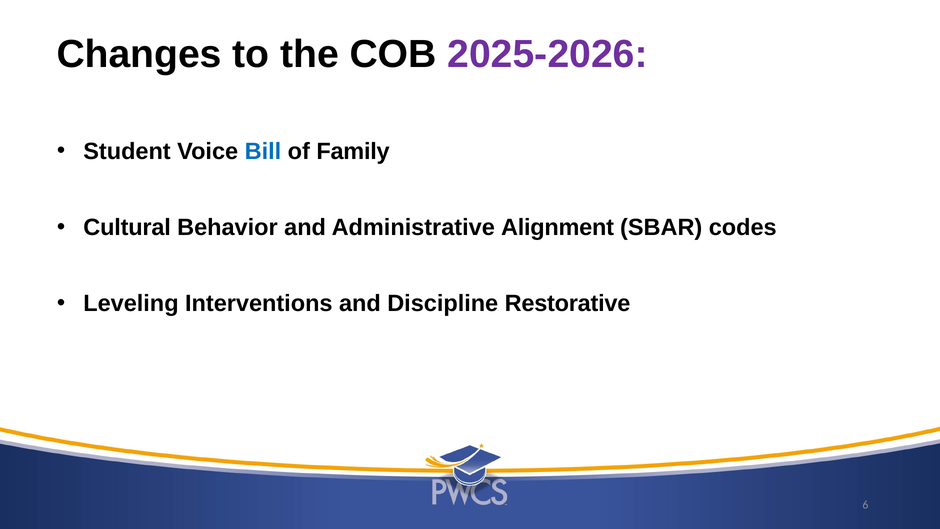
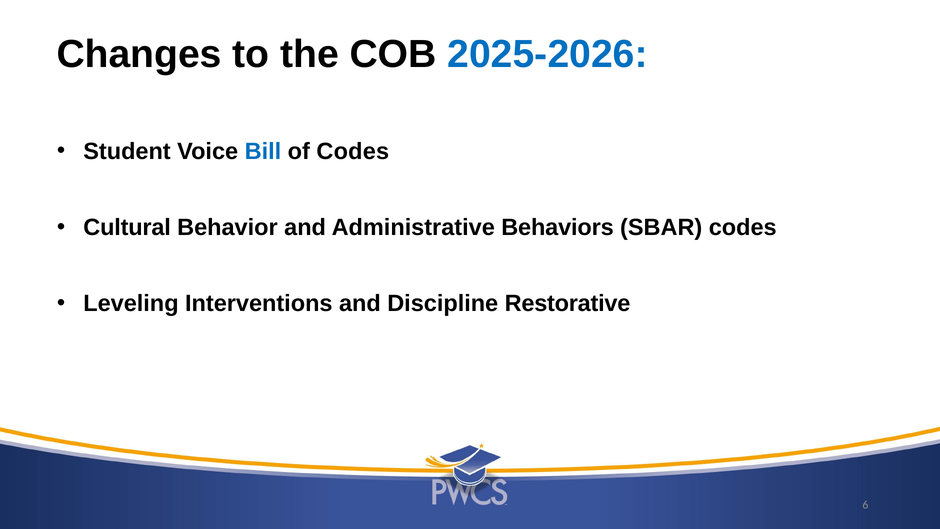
2025-2026 colour: purple -> blue (548, 54)
of Family: Family -> Codes (353, 151)
Alignment: Alignment -> Behaviors (557, 227)
